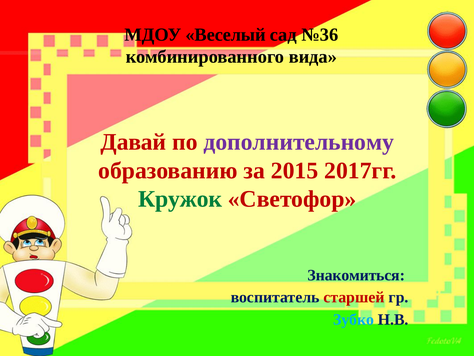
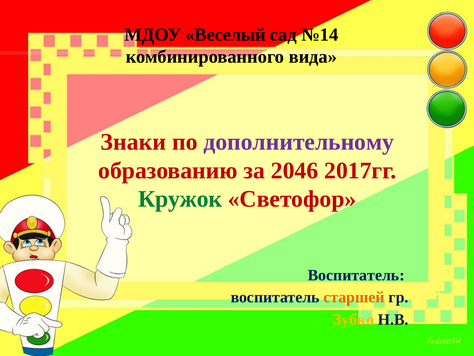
№36: №36 -> №14 (320, 35)
Давай: Давай -> Знаки (133, 142)
2015: 2015 -> 2046 (295, 170)
Знакомиться: Знакомиться -> Воспитатель (356, 275)
старшей colour: red -> orange (354, 297)
Зубко colour: light blue -> yellow (354, 319)
